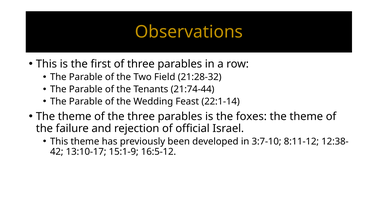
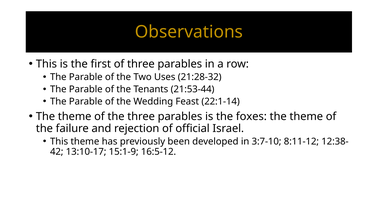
Field: Field -> Uses (165, 77)
21:74-44: 21:74-44 -> 21:53-44 (193, 89)
